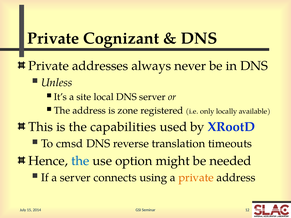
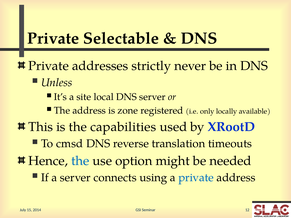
Cognizant: Cognizant -> Selectable (121, 38)
always: always -> strictly (151, 66)
private colour: orange -> blue (196, 178)
